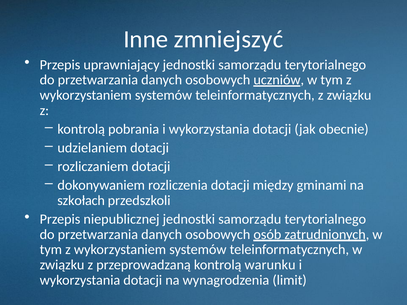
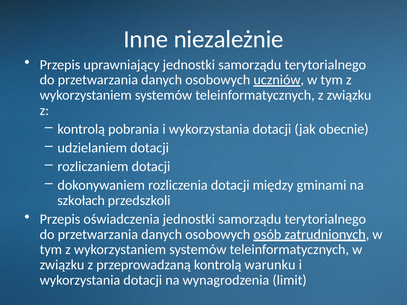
zmniejszyć: zmniejszyć -> niezależnie (229, 39)
niepublicznej: niepublicznej -> oświadczenia (122, 219)
